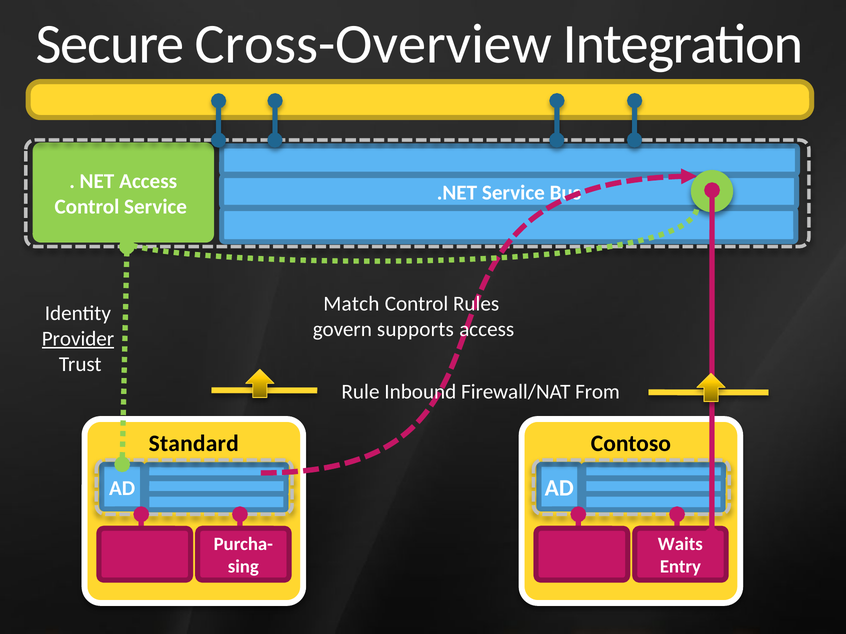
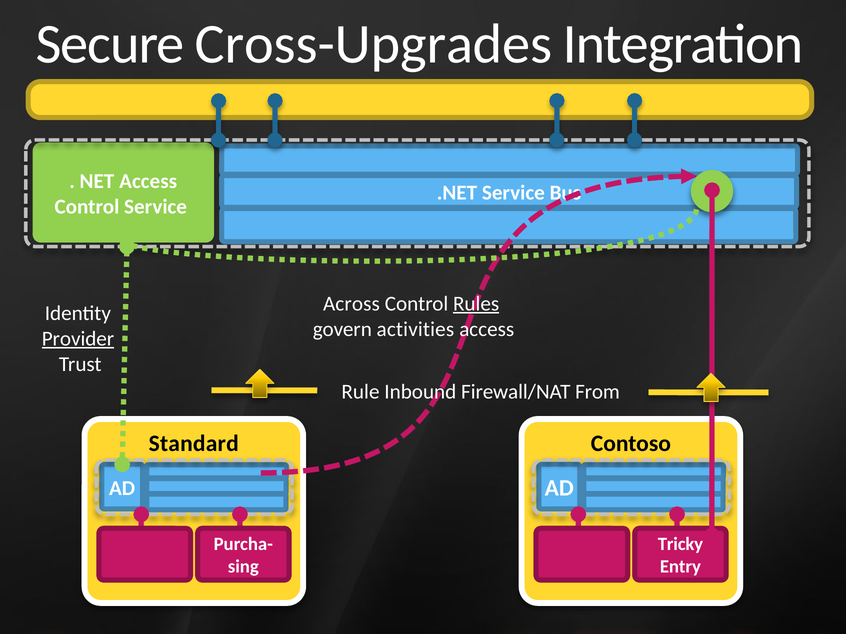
Cross-Overview: Cross-Overview -> Cross-Upgrades (374, 44)
Match: Match -> Across (351, 304)
Rules underline: none -> present (476, 304)
supports: supports -> activities (415, 329)
Waits: Waits -> Tricky (680, 545)
